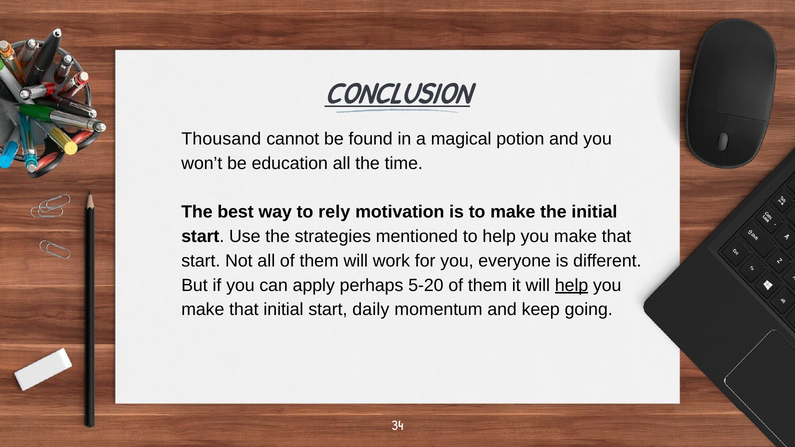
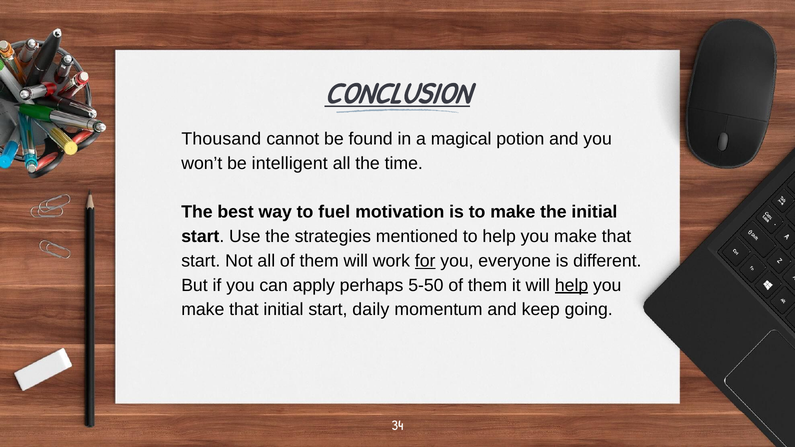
education: education -> intelligent (290, 164)
rely: rely -> fuel (334, 212)
for underline: none -> present (425, 261)
5-20: 5-20 -> 5-50 (426, 285)
